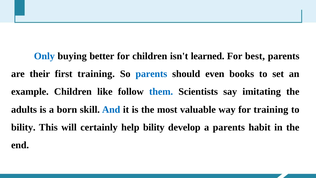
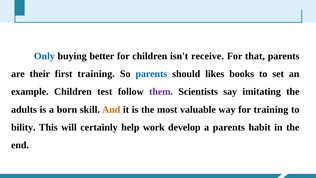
learned: learned -> receive (208, 56)
best: best -> that (255, 56)
even: even -> likes (215, 74)
like: like -> test (105, 92)
them colour: blue -> purple (161, 92)
And colour: blue -> orange (111, 109)
help bility: bility -> work (154, 127)
